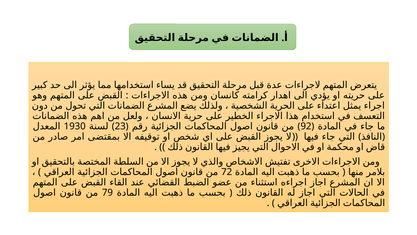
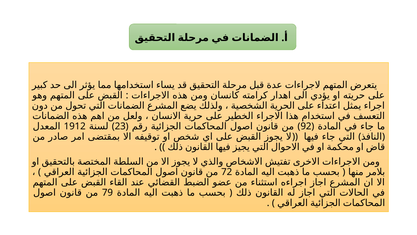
1930: 1930 -> 1912 (75, 126)
